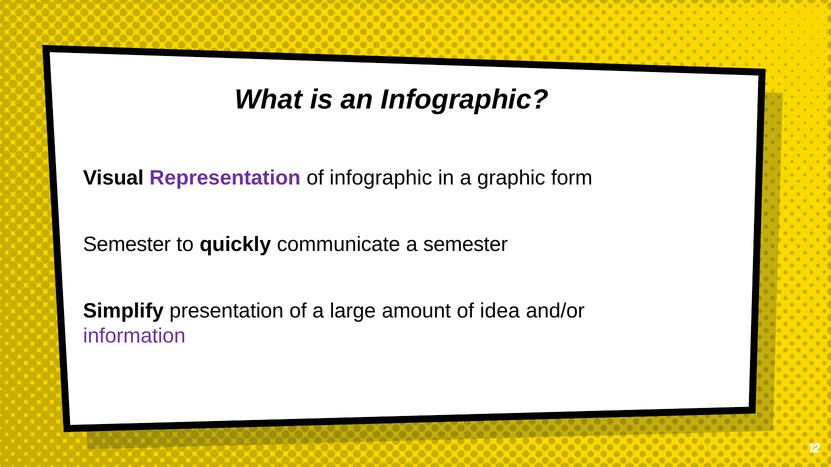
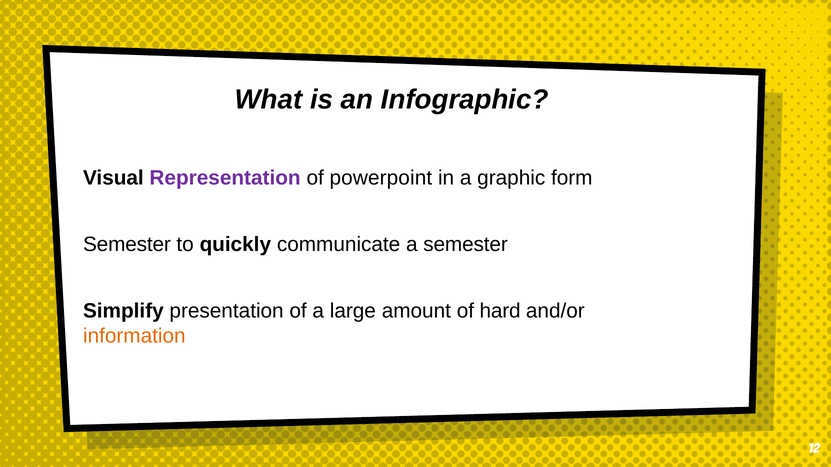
of infographic: infographic -> powerpoint (381, 178)
idea: idea -> hard (500, 311)
information colour: purple -> orange (134, 336)
